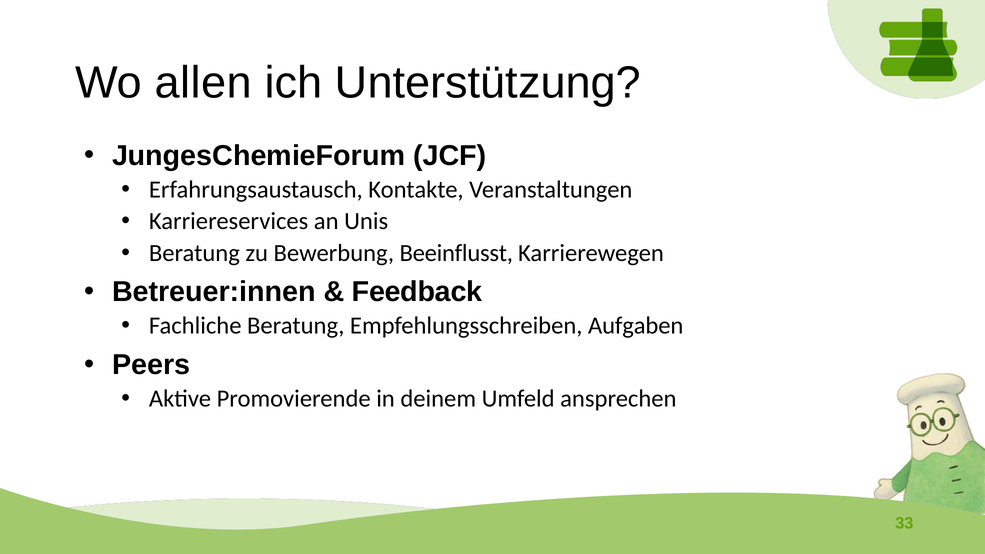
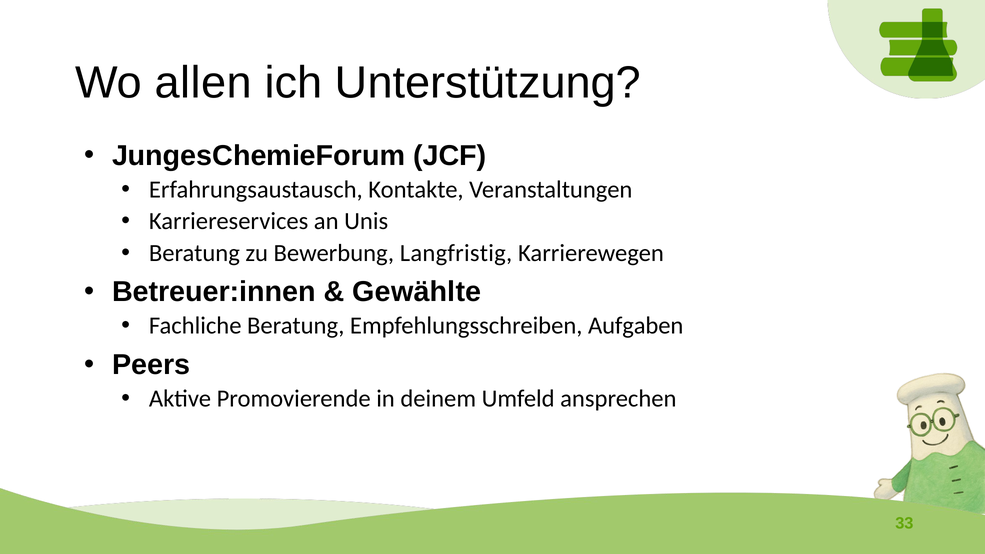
Beeinflusst: Beeinflusst -> Langfristig (456, 253)
Feedback: Feedback -> Gewählte (417, 292)
